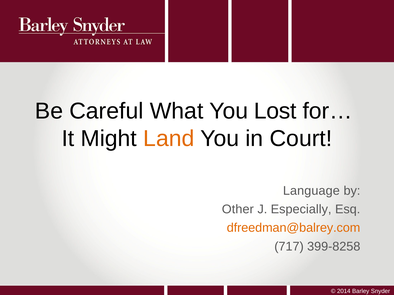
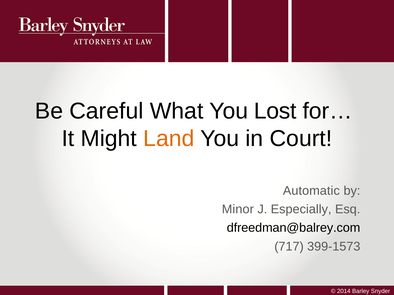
Language: Language -> Automatic (311, 191)
Other: Other -> Minor (238, 210)
dfreedman@balrey.com colour: orange -> black (294, 228)
399-8258: 399-8258 -> 399-1573 (334, 247)
